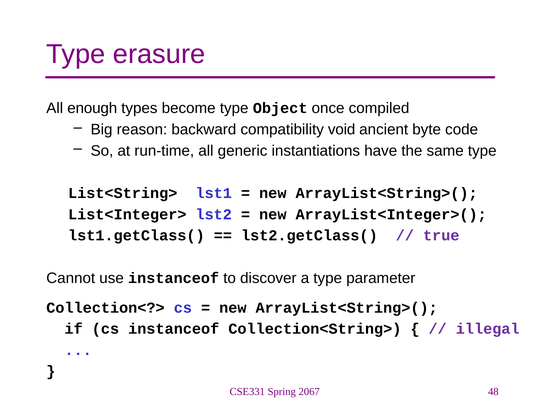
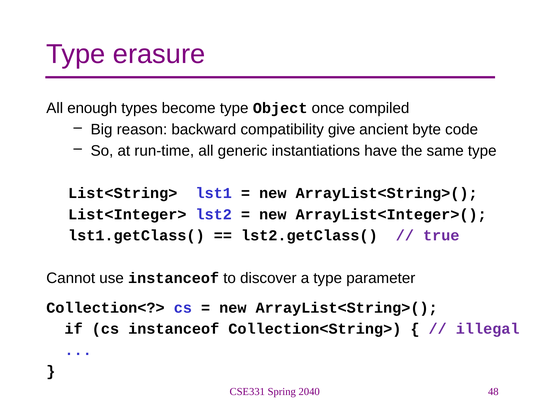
void: void -> give (342, 129)
2067: 2067 -> 2040 (309, 391)
